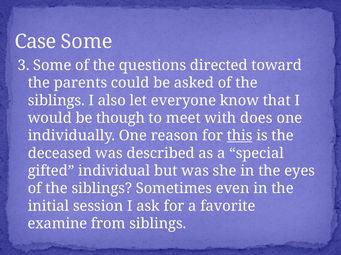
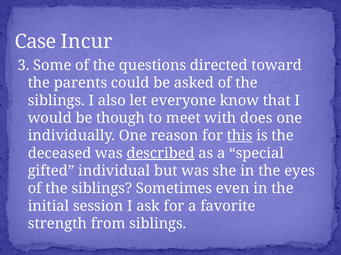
Case Some: Some -> Incur (87, 42)
described underline: none -> present (161, 154)
examine: examine -> strength (57, 224)
